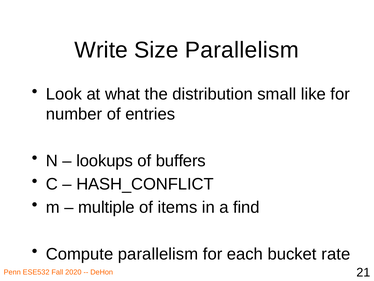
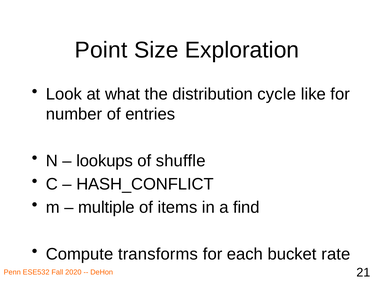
Write: Write -> Point (101, 50)
Size Parallelism: Parallelism -> Exploration (242, 50)
small: small -> cycle (277, 94)
buffers: buffers -> shuffle (181, 161)
Compute parallelism: parallelism -> transforms (158, 254)
